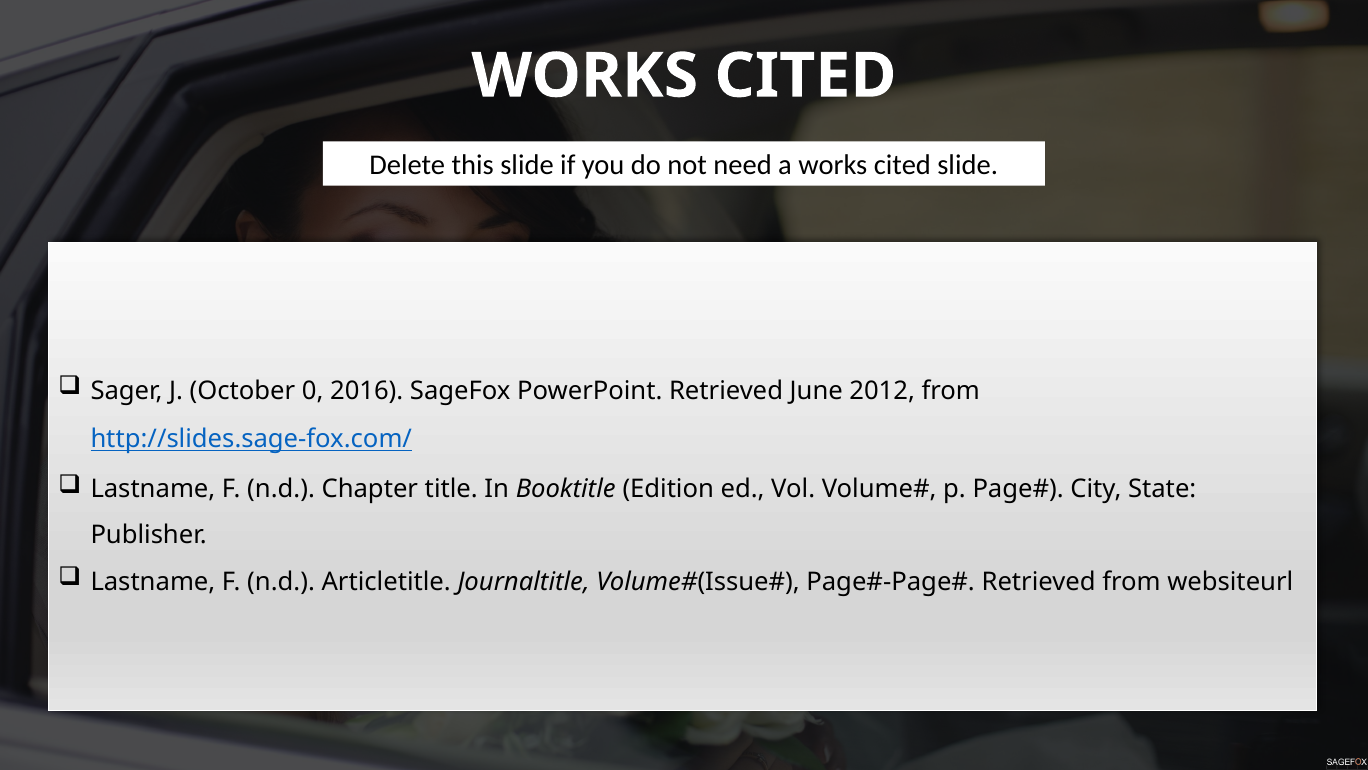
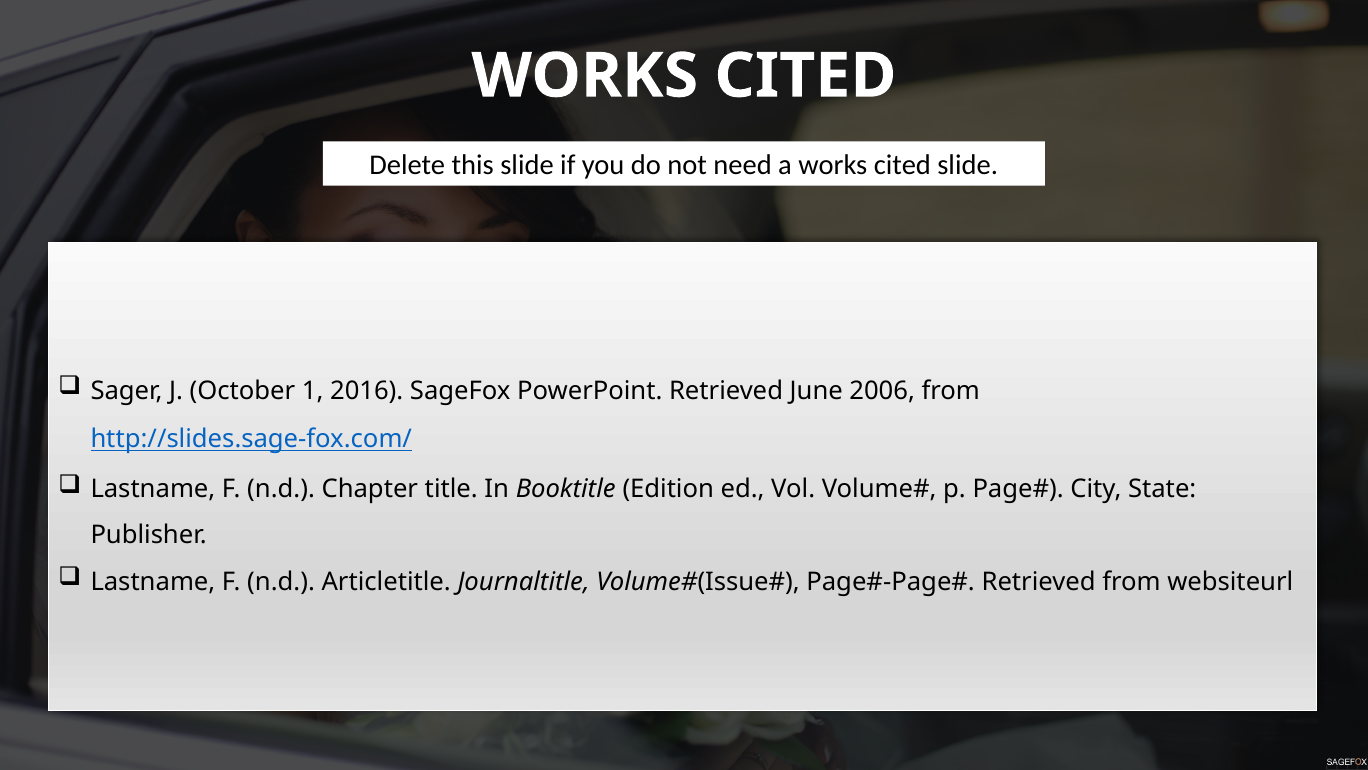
0: 0 -> 1 (313, 390)
2012: 2012 -> 2006 (882, 390)
